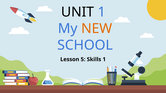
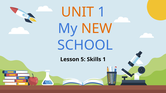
UNIT colour: black -> orange (78, 12)
